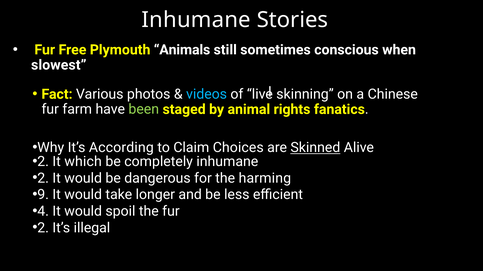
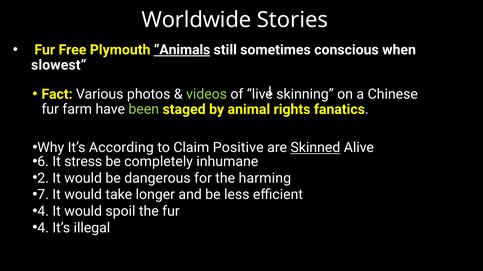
Inhumane: Inhumane -> Worldwide (196, 20)
Animals underline: none -> present (182, 50)
videos colour: light blue -> light green (207, 94)
Choices: Choices -> Positive (238, 148)
2: 2 -> 6 (43, 162)
which: which -> stress (83, 162)
9: 9 -> 7 (43, 195)
2: 2 -> 4 (43, 228)
